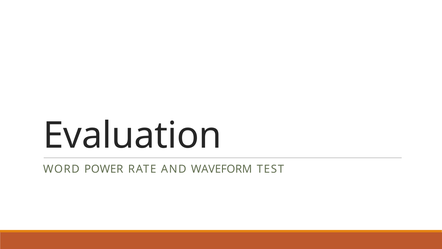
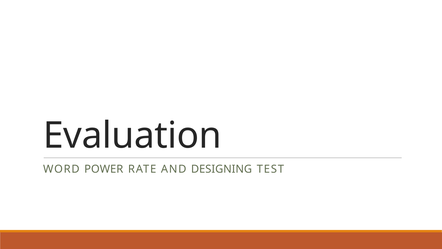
WAVEFORM: WAVEFORM -> DESIGNING (222, 169)
